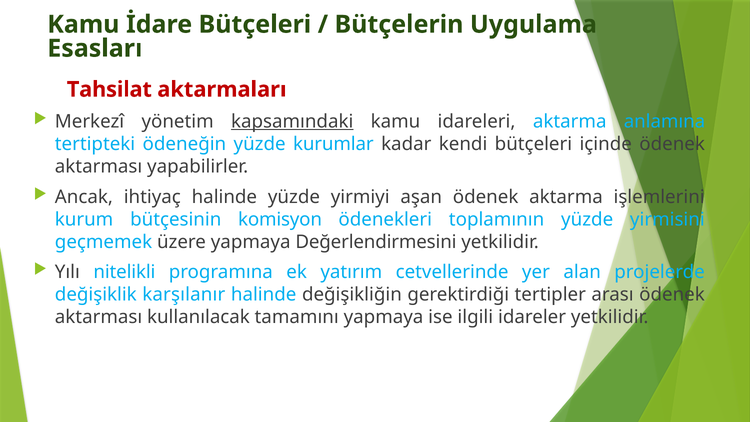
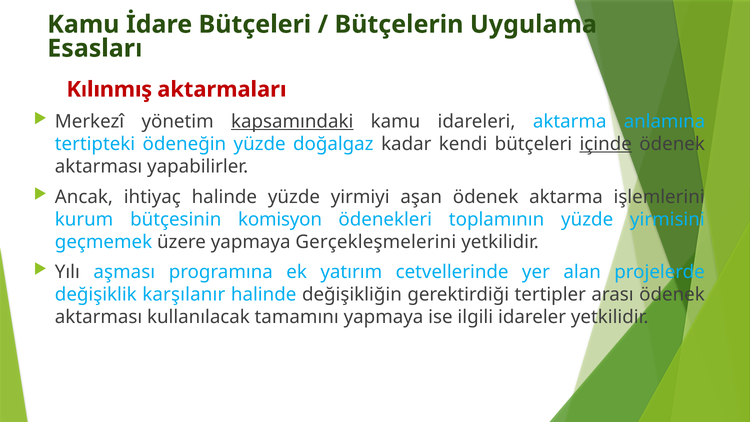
Tahsilat: Tahsilat -> Kılınmış (109, 89)
kurumlar: kurumlar -> doğalgaz (333, 144)
içinde underline: none -> present (606, 144)
Değerlendirmesini: Değerlendirmesini -> Gerçekleşmelerini (376, 242)
nitelikli: nitelikli -> aşması (124, 272)
